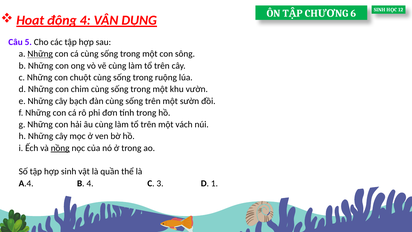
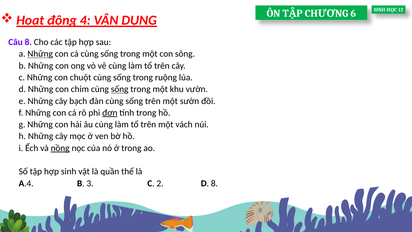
Câu 5: 5 -> 8 (28, 42)
sống underline: none -> present (120, 89)
đơn underline: none -> present (110, 113)
B 4: 4 -> 3 (90, 183)
3: 3 -> 2 (160, 183)
D 1: 1 -> 8 (214, 183)
